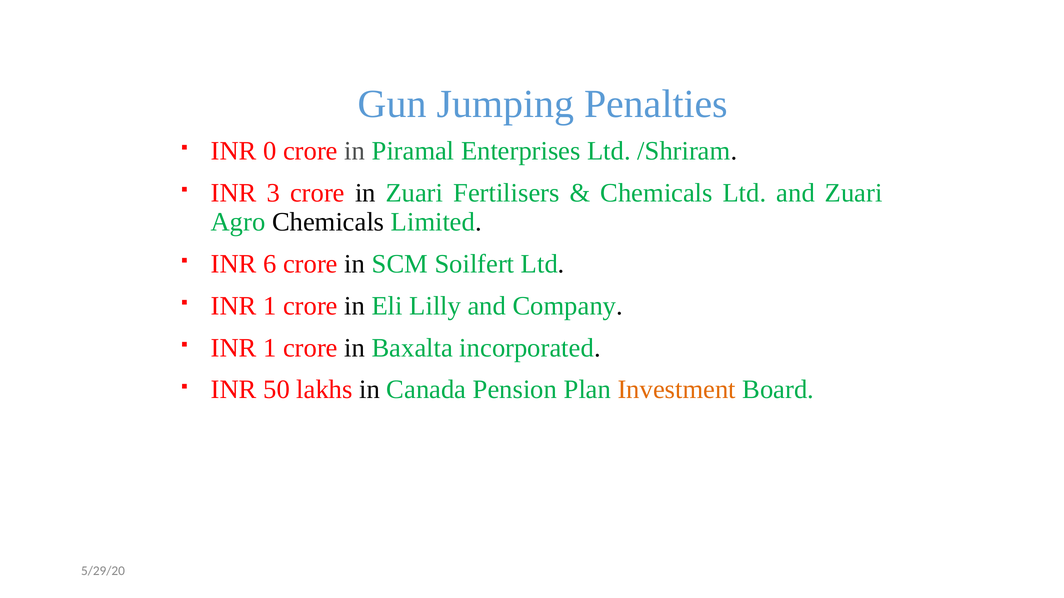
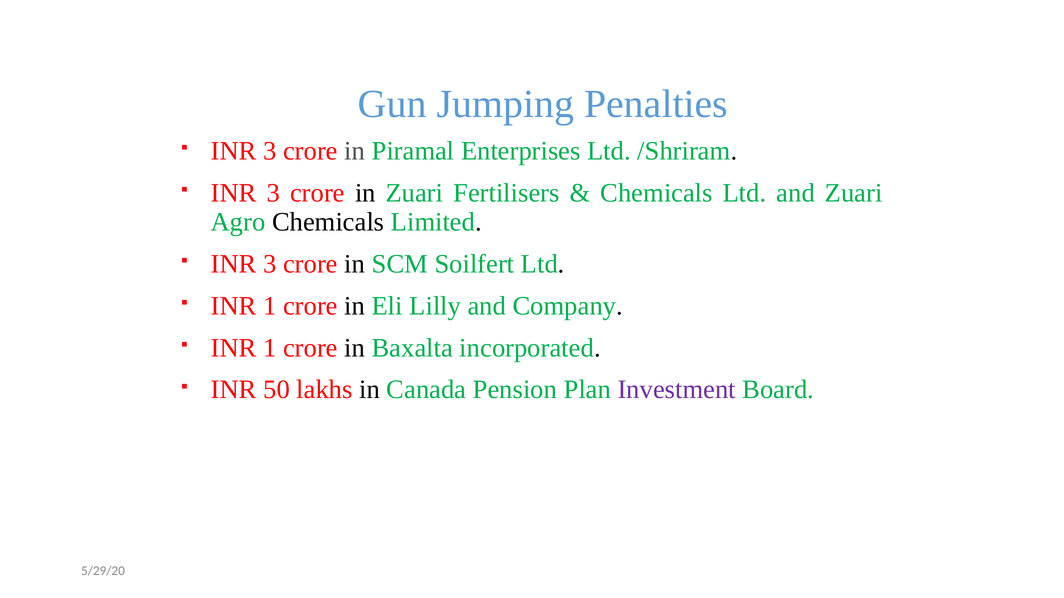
0: 0 -> 3 (270, 151)
6: 6 -> 3 (270, 264)
Investment colour: orange -> purple (677, 390)
